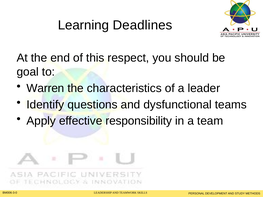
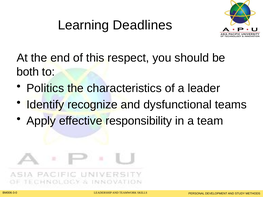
goal: goal -> both (28, 72)
Warren: Warren -> Politics (45, 88)
questions: questions -> recognize (93, 105)
